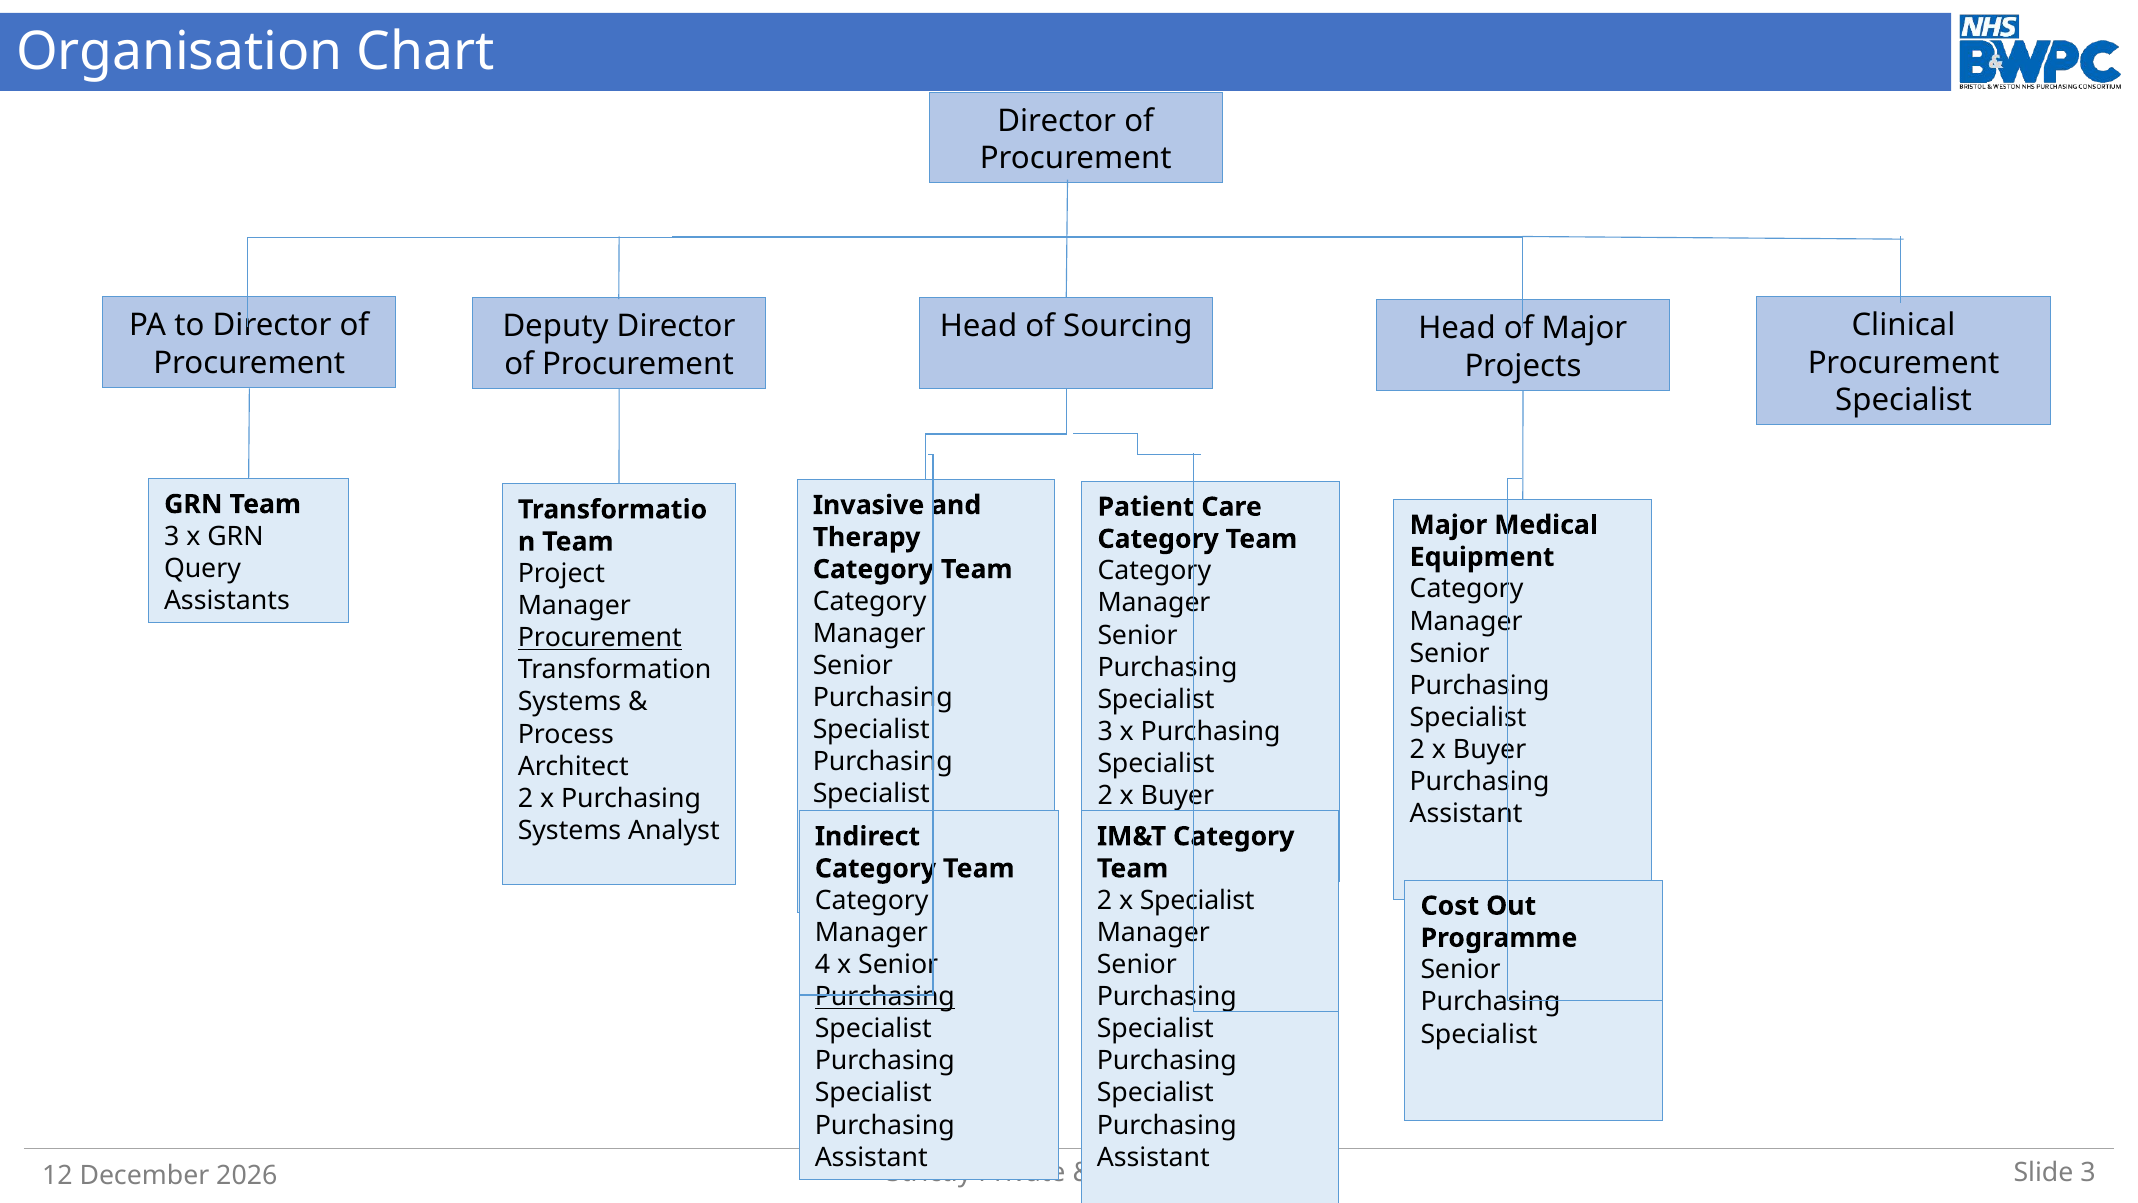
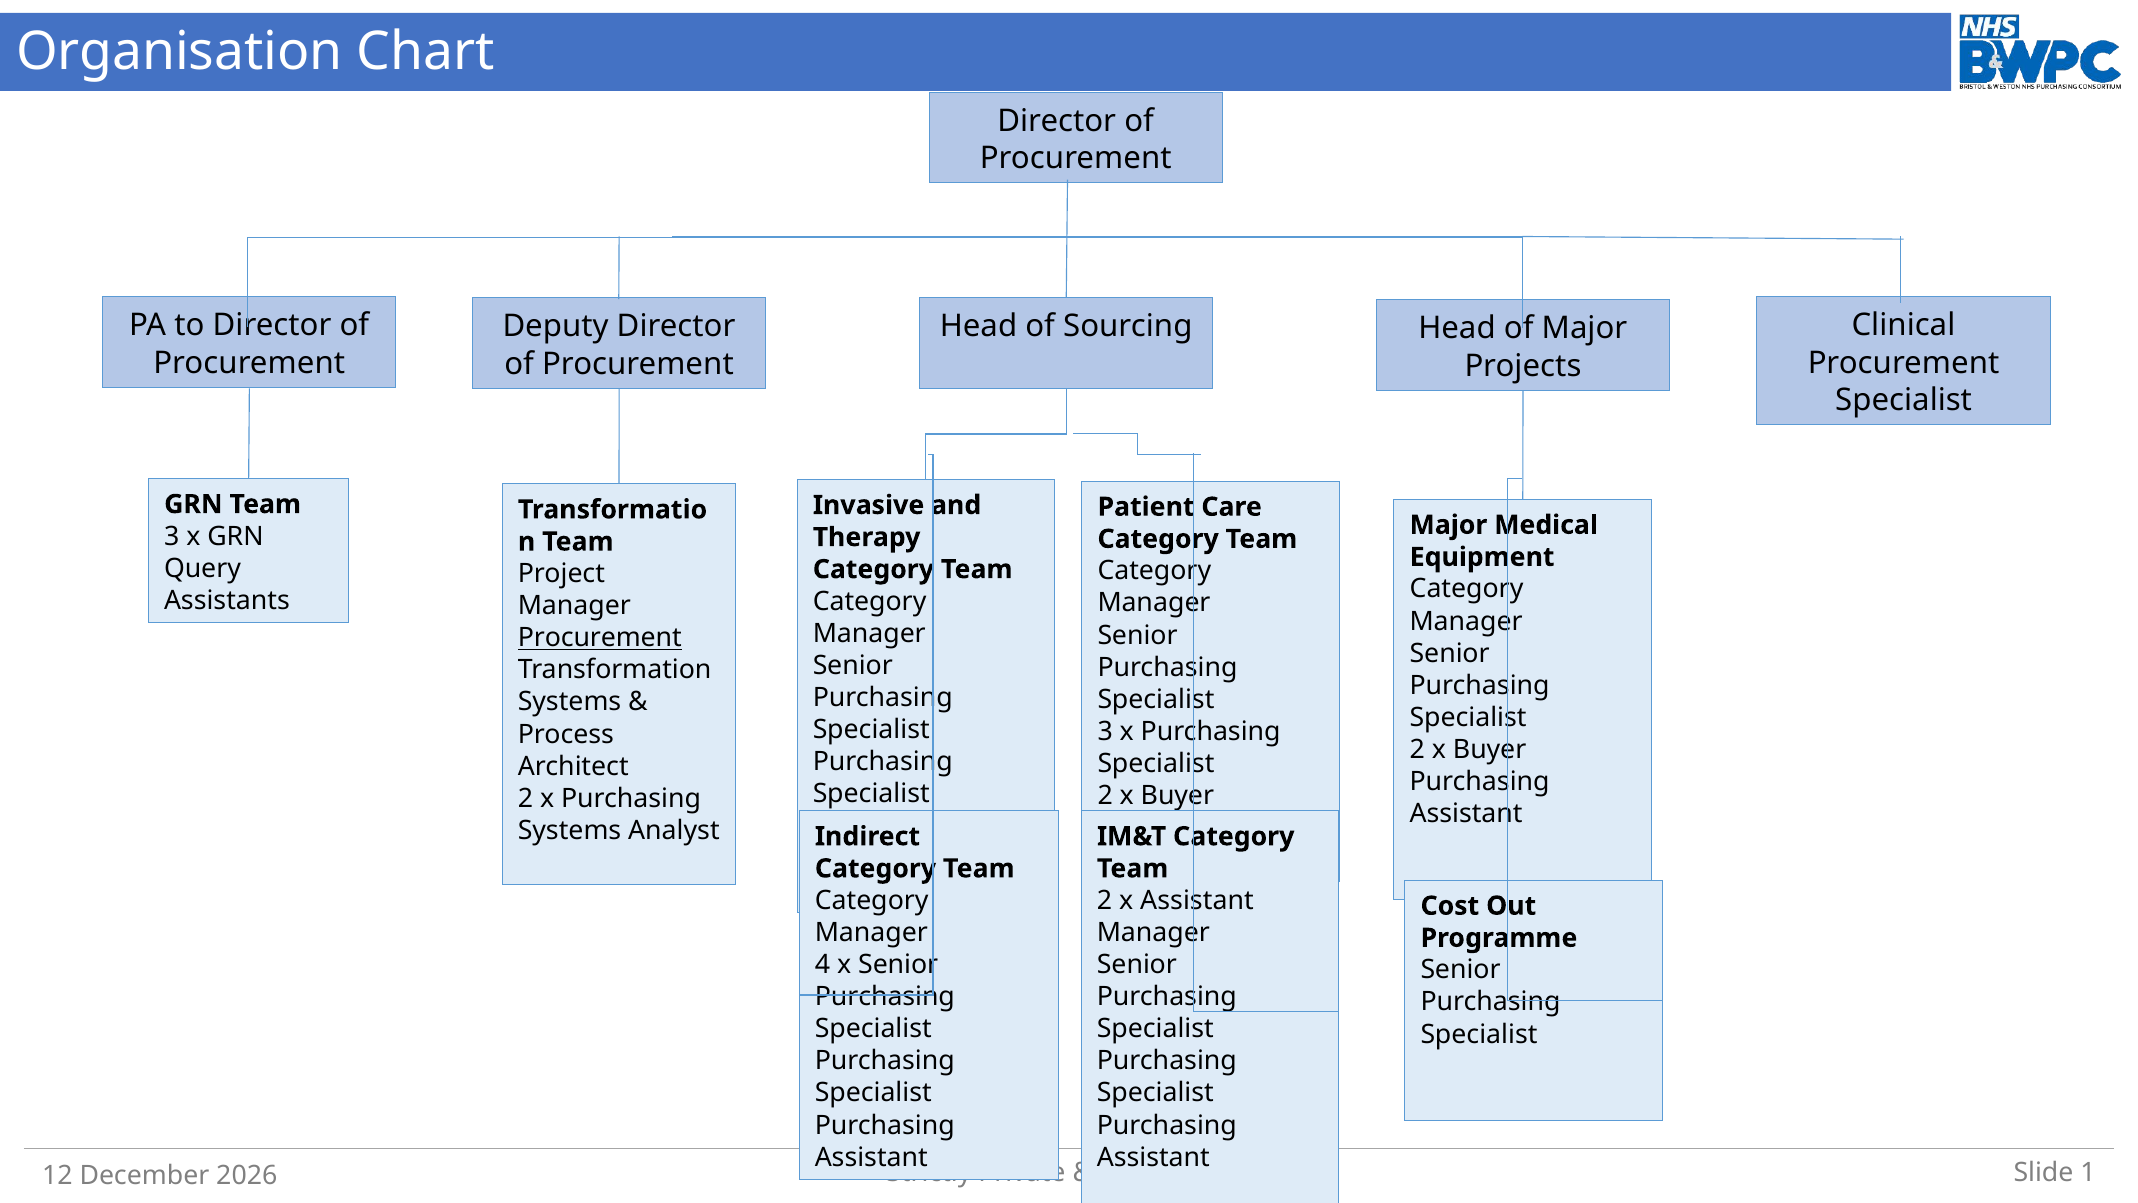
x Specialist: Specialist -> Assistant (1197, 900)
Purchasing underline: present -> none (885, 997)
3: 3 -> 1 (2088, 1173)
